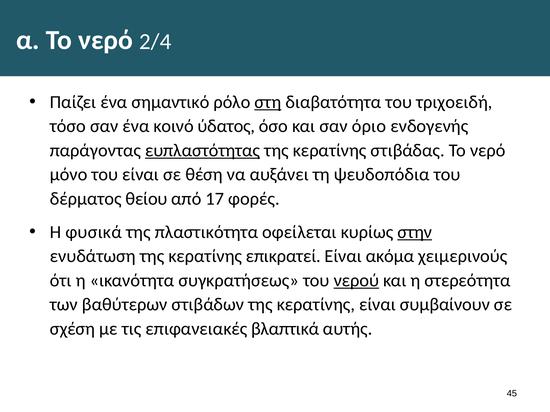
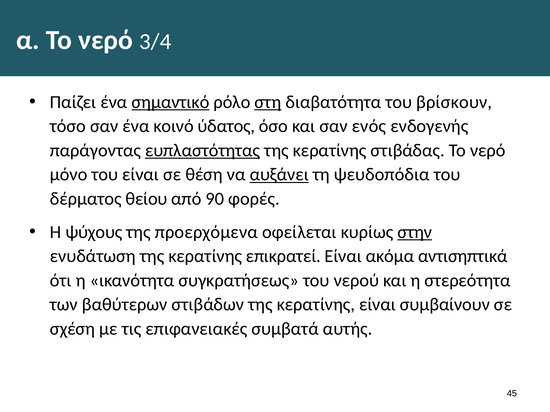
2/4: 2/4 -> 3/4 (155, 42)
σημαντικό underline: none -> present (170, 102)
τριχοειδή: τριχοειδή -> βρίσκουν (454, 102)
όριο: όριο -> ενός (369, 126)
αυξάνει underline: none -> present (279, 175)
17: 17 -> 90 (215, 199)
φυσικά: φυσικά -> ψύχους (94, 232)
πλαστικότητα: πλαστικότητα -> προερχόμενα (206, 232)
χειμερινούς: χειμερινούς -> αντισηπτικά (463, 256)
νερού underline: present -> none (356, 281)
βλαπτικά: βλαπτικά -> συμβατά (285, 329)
